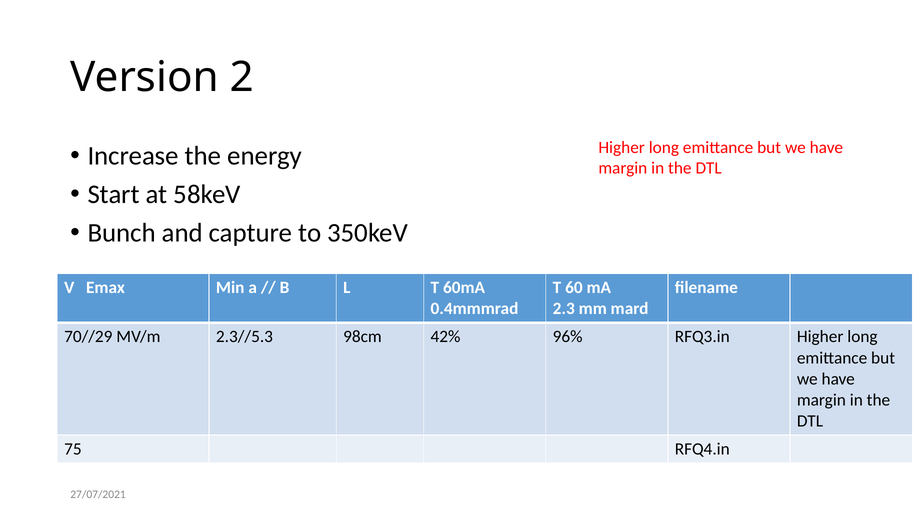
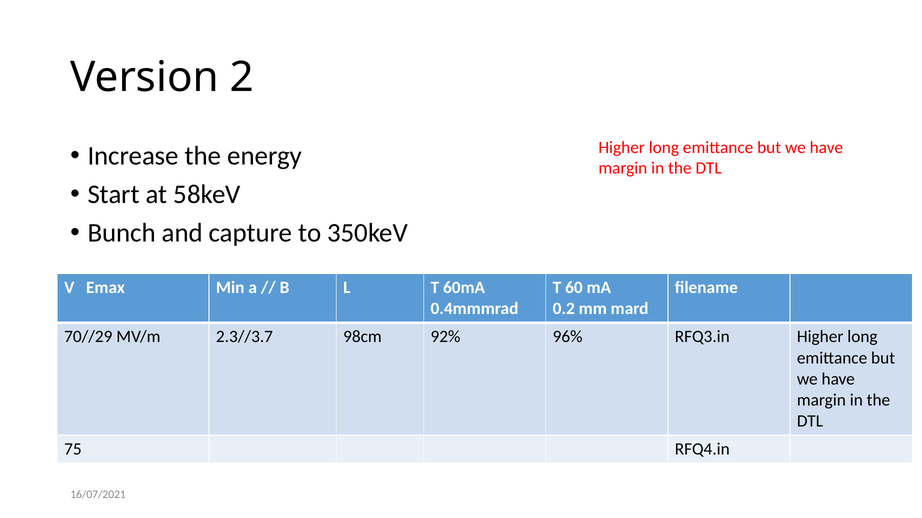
2.3: 2.3 -> 0.2 (564, 309)
2.3//5.3: 2.3//5.3 -> 2.3//3.7 (244, 337)
42%: 42% -> 92% (445, 337)
27/07/2021: 27/07/2021 -> 16/07/2021 (98, 495)
